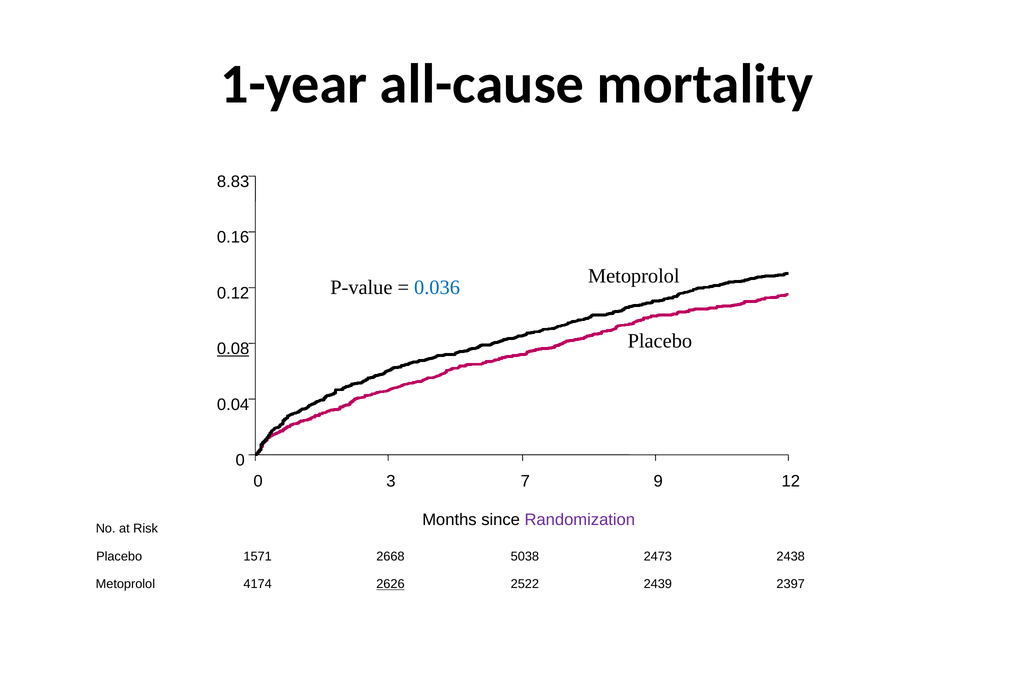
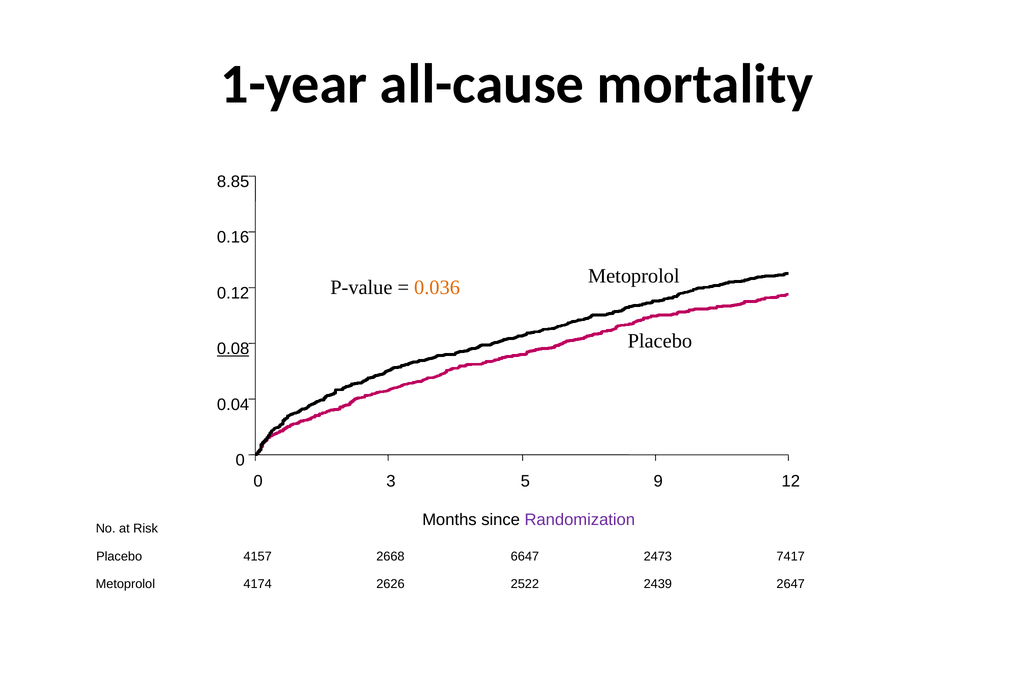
8.83: 8.83 -> 8.85 (233, 182)
0.036 colour: blue -> orange (437, 287)
7: 7 -> 5 (525, 481)
1571: 1571 -> 4157 (258, 556)
5038: 5038 -> 6647 (525, 556)
2438: 2438 -> 7417 (791, 556)
2626 underline: present -> none (390, 584)
2397: 2397 -> 2647 (791, 584)
